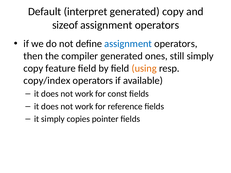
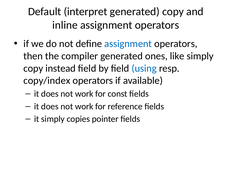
sizeof: sizeof -> inline (65, 25)
still: still -> like (177, 56)
feature: feature -> instead (61, 68)
using colour: orange -> blue (144, 68)
